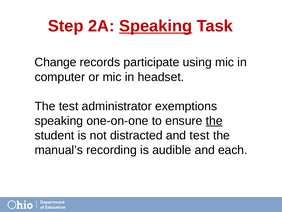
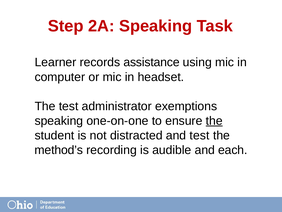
Speaking underline: present -> none (156, 26)
Change: Change -> Learner (55, 62)
participate: participate -> assistance (152, 62)
manual’s: manual’s -> method’s (59, 150)
